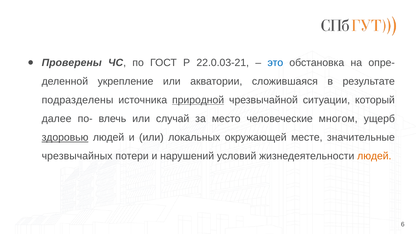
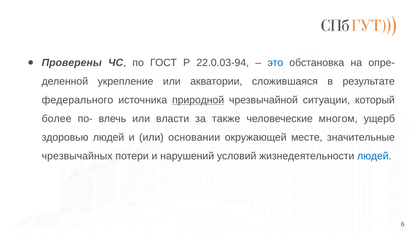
22.0.03-21: 22.0.03-21 -> 22.0.03-94 (223, 63)
подразделены: подразделены -> федерального (78, 100)
далее: далее -> более (57, 119)
случай: случай -> власти (173, 119)
место: место -> также (226, 119)
здоровью underline: present -> none (65, 137)
локальных: локальных -> основании (194, 137)
людей colour: orange -> blue (374, 156)
